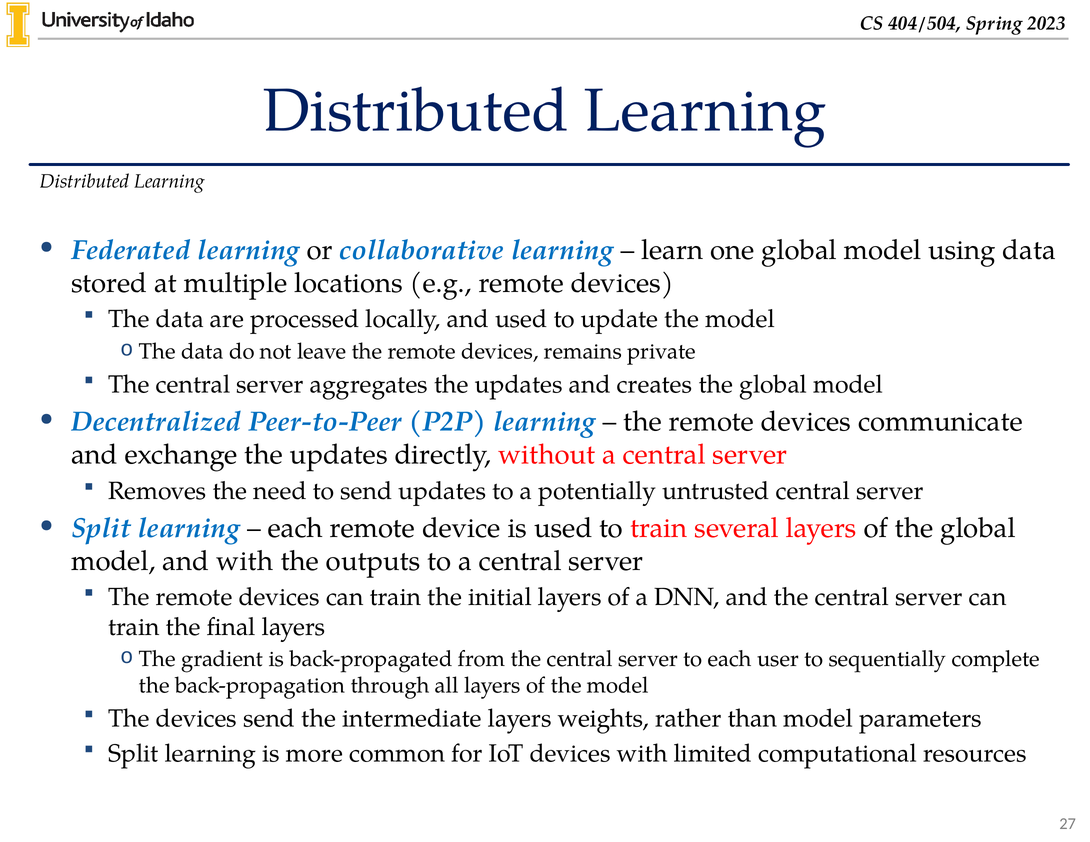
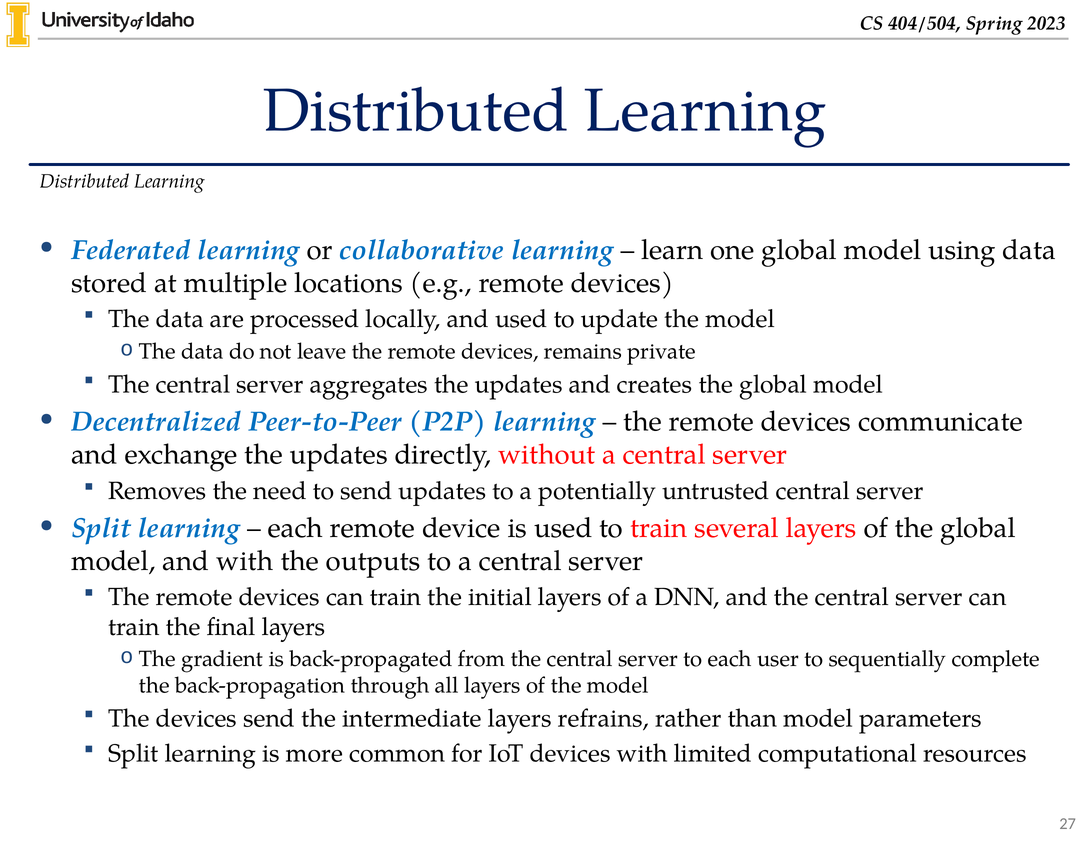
weights: weights -> refrains (603, 719)
